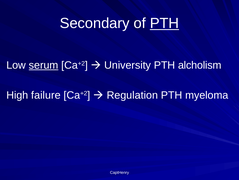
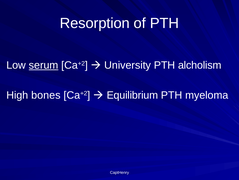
Secondary: Secondary -> Resorption (95, 23)
PTH underline: present -> none (164, 23)
failure: failure -> bones (46, 95)
Regulation: Regulation -> Equilibrium (132, 95)
